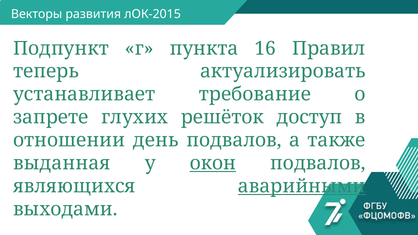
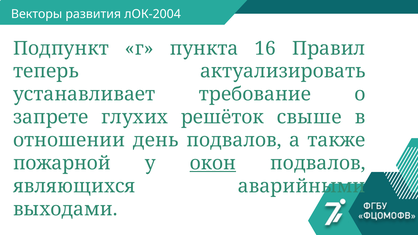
лОК-2015: лОК-2015 -> лОК-2004 (153, 14)
доступ: доступ -> свыше (309, 117)
выданная: выданная -> пожарной (62, 163)
аварийными underline: present -> none (302, 186)
